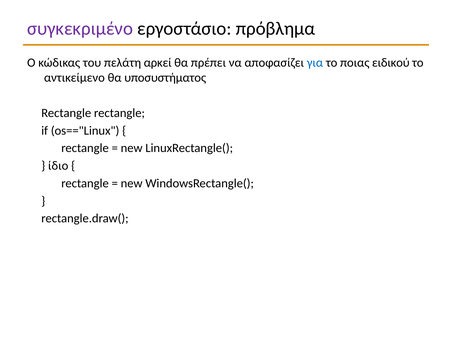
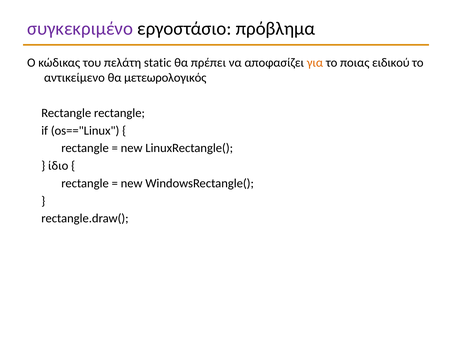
αρκεί: αρκεί -> static (158, 63)
για colour: blue -> orange (315, 63)
υποσυστήματος: υποσυστήματος -> μετεωρολογικός (165, 78)
